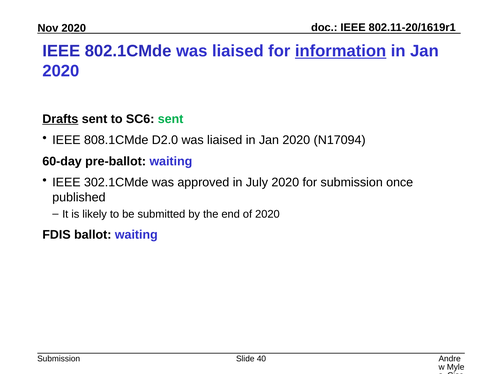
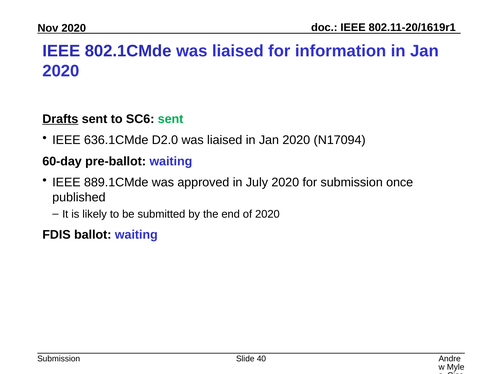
information underline: present -> none (341, 51)
808.1CMde: 808.1CMde -> 636.1CMde (116, 140)
302.1CMde: 302.1CMde -> 889.1CMde (116, 182)
